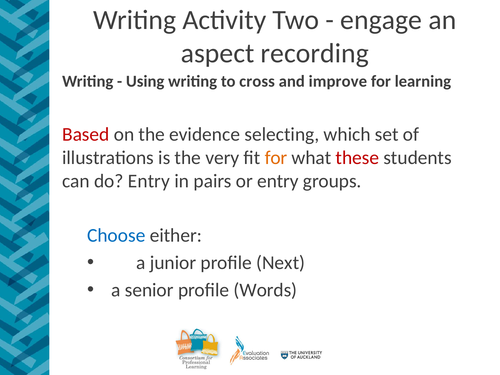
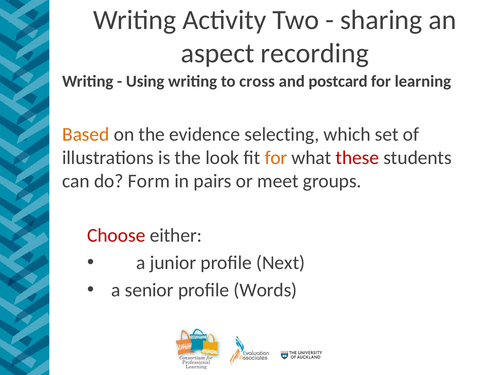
engage: engage -> sharing (381, 20)
improve: improve -> postcard (338, 81)
Based colour: red -> orange (86, 134)
very: very -> look (222, 158)
do Entry: Entry -> Form (149, 181)
or entry: entry -> meet (278, 181)
Choose colour: blue -> red (116, 236)
